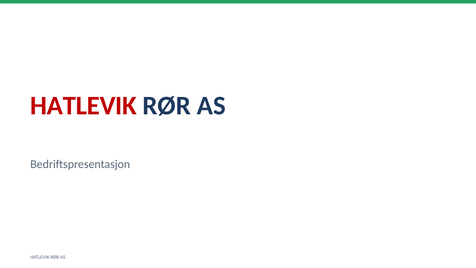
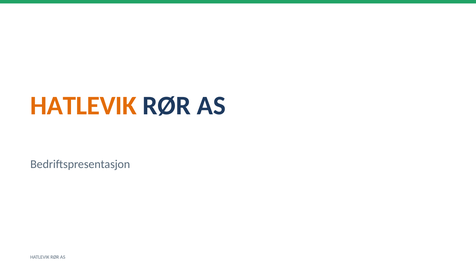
HATLEVIK colour: red -> orange (84, 106)
